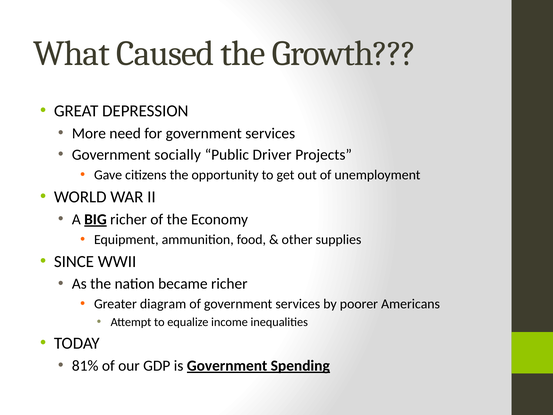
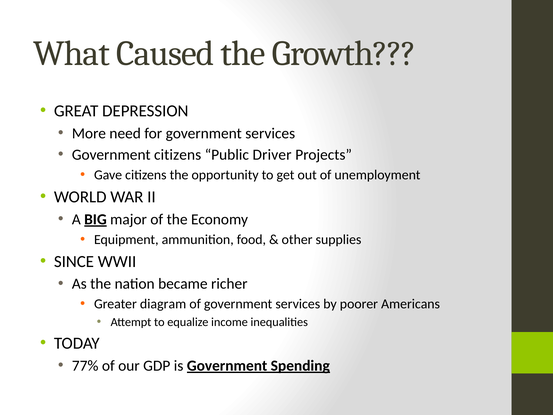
Government socially: socially -> citizens (178, 155)
BIG richer: richer -> major (129, 219)
81%: 81% -> 77% (85, 365)
